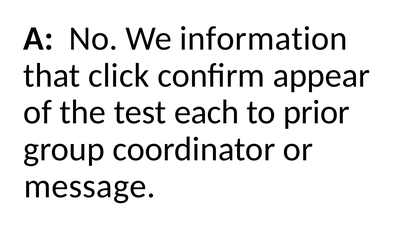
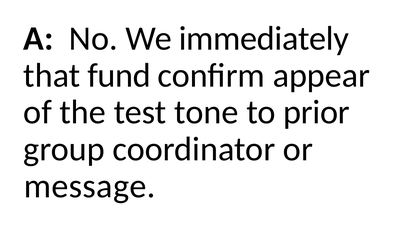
information: information -> immediately (264, 38)
click: click -> fund (119, 75)
each: each -> tone (206, 112)
